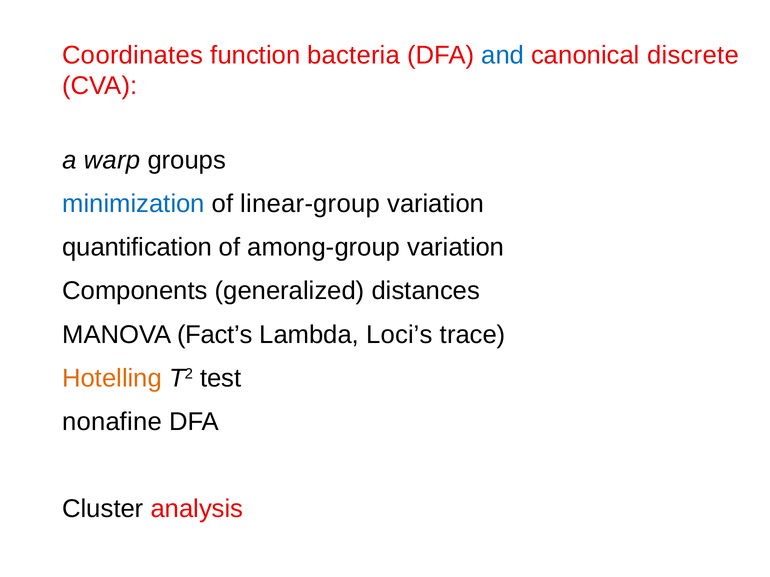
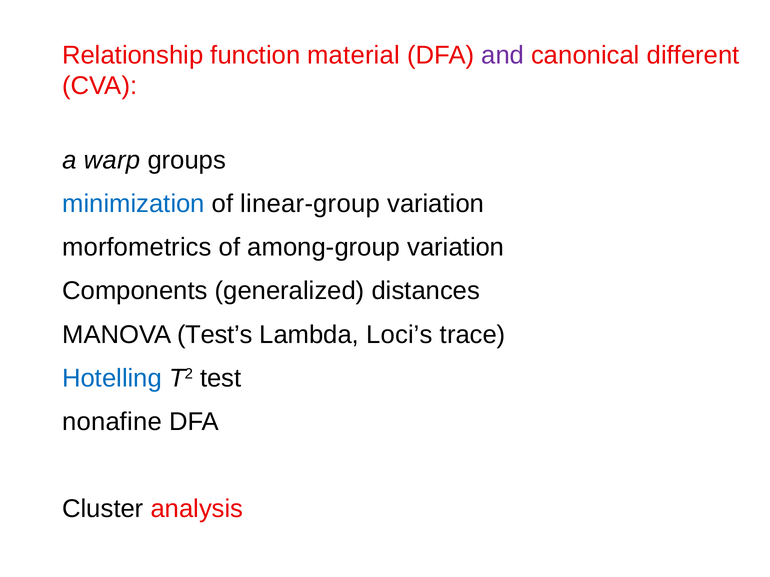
Coordinates: Coordinates -> Relationship (133, 55)
bacteria: bacteria -> material (354, 55)
and colour: blue -> purple (503, 55)
discrete: discrete -> different (693, 55)
quantification: quantification -> morfometrics (137, 248)
Fact’s: Fact’s -> Test’s (215, 335)
Hotelling colour: orange -> blue (112, 378)
